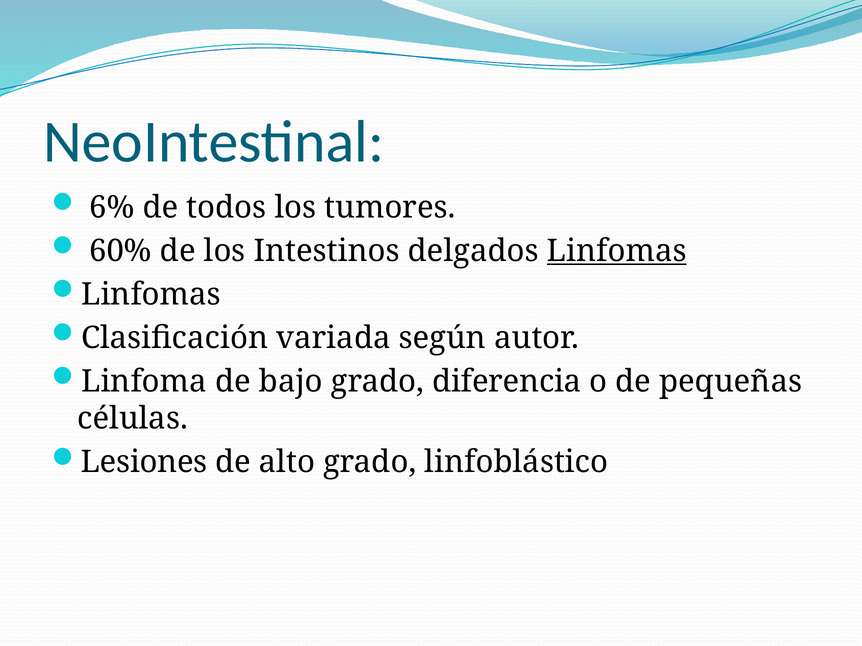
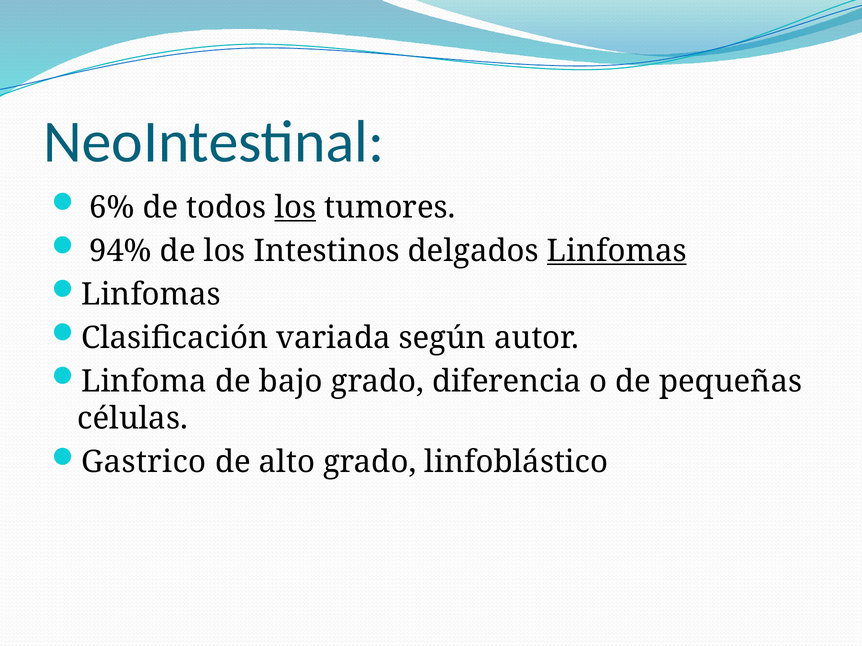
los underline: none -> present (295, 208)
60%: 60% -> 94% (121, 251)
Lesiones: Lesiones -> Gastrico (144, 463)
